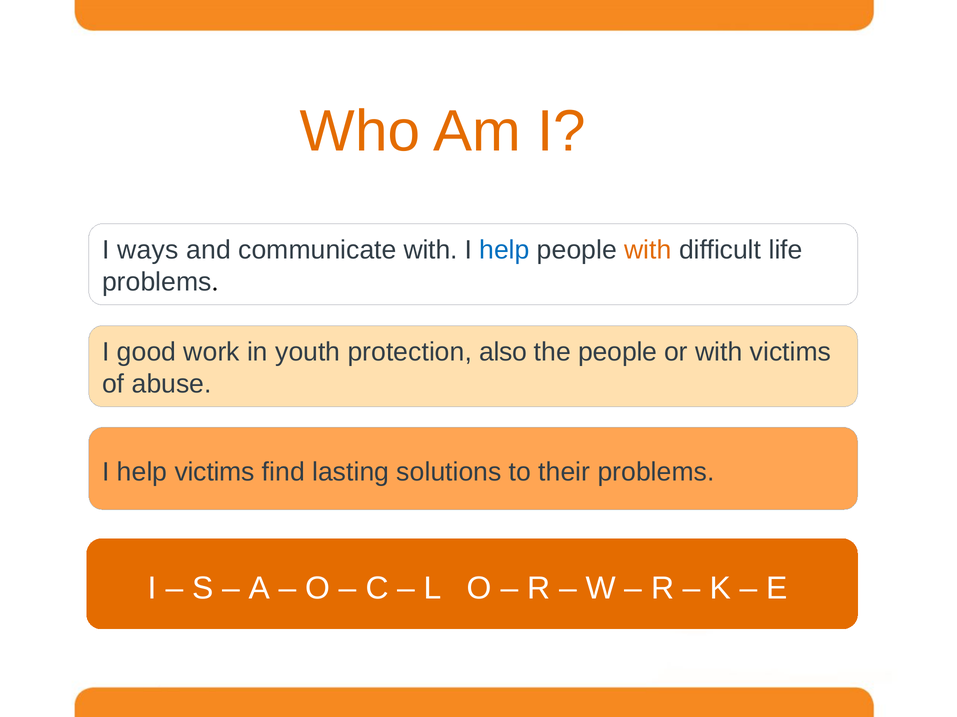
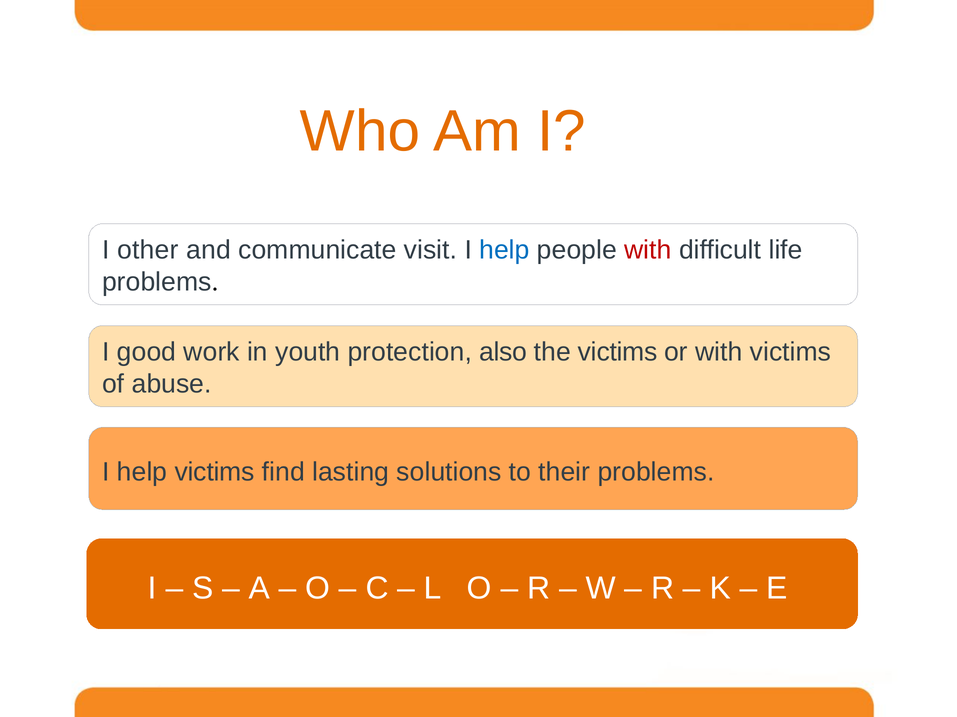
ways: ways -> other (148, 250)
communicate with: with -> visit (431, 250)
with colour: orange -> red (648, 250)
the people: people -> victims (618, 352)
